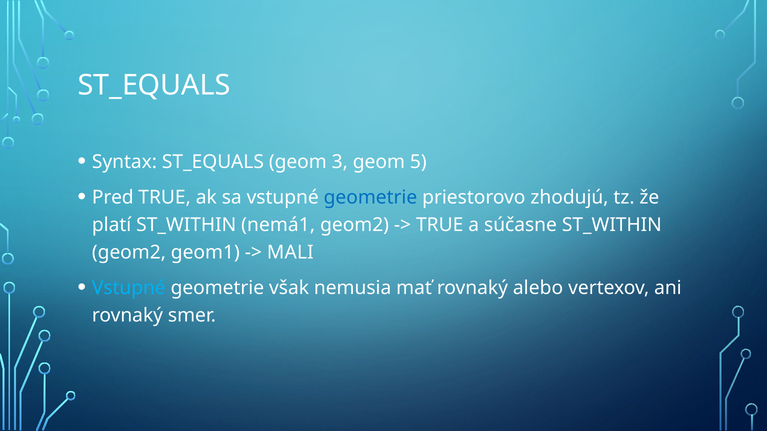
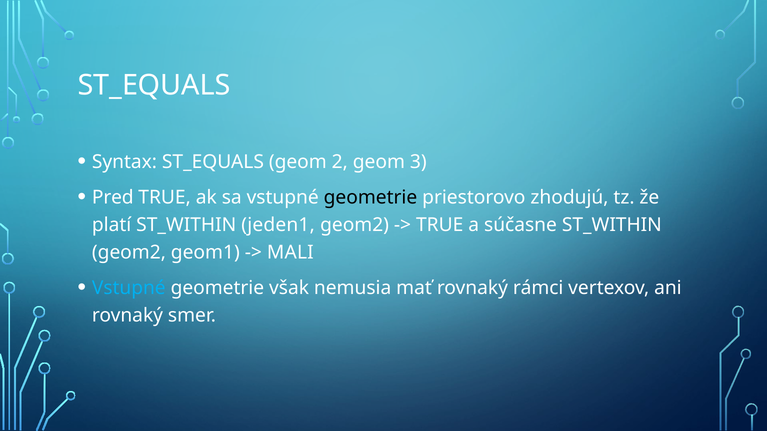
3: 3 -> 2 (340, 162)
5: 5 -> 3 (418, 162)
geometrie colour: blue -> black (370, 197)
nemá1: nemá1 -> jeden1 (278, 225)
alebo: alebo -> rámci (538, 288)
